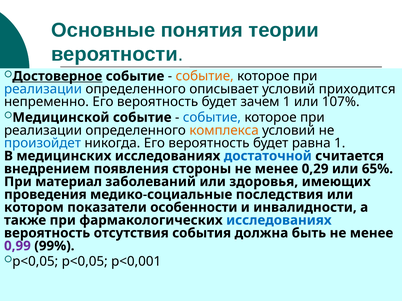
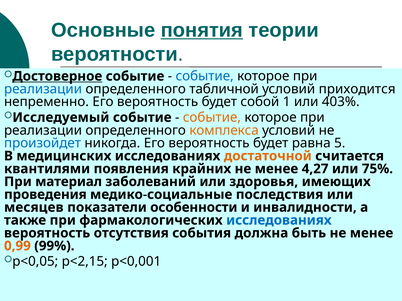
понятия underline: none -> present (202, 30)
событие colour: orange -> blue (205, 76)
описывает: описывает -> табличной (224, 89)
зачем: зачем -> собой (260, 102)
107%: 107% -> 403% (341, 102)
Медицинской: Медицинской -> Исследуемый (61, 118)
событие colour: blue -> orange (212, 118)
равна 1: 1 -> 5 (340, 143)
достаточной colour: blue -> orange (268, 156)
внедрением: внедрением -> квантилями (47, 169)
стороны: стороны -> крайних (202, 169)
0,29: 0,29 -> 4,27 (315, 169)
65%: 65% -> 75% (377, 169)
котором: котором -> месяцев (34, 208)
0,99 colour: purple -> orange (17, 246)
р<0,05 р<0,05: р<0,05 -> р<2,15 (85, 262)
